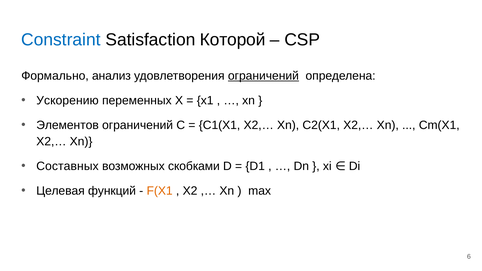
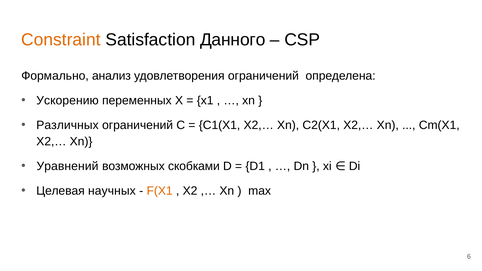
Constraint colour: blue -> orange (61, 40)
Которой: Которой -> Данного (233, 40)
ограничений underline: present -> none (263, 76)
Элементов: Элементов -> Различных (67, 125)
Составных: Составных -> Уравнений (67, 166)
функций: функций -> научных (112, 191)
